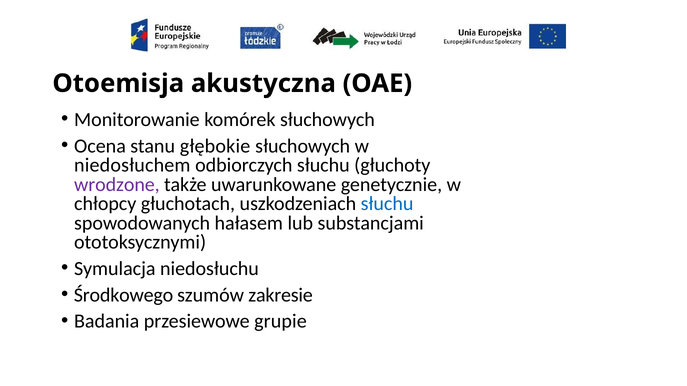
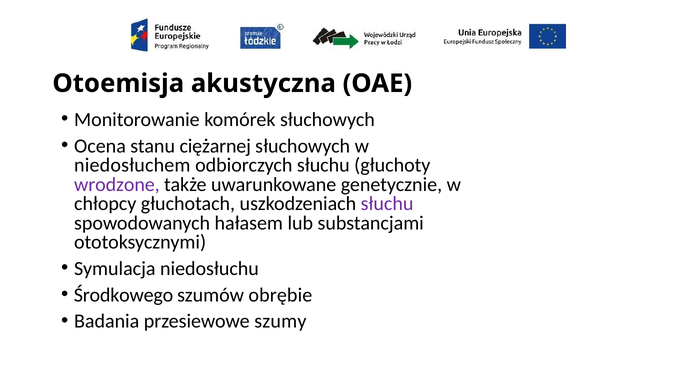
głębokie: głębokie -> ciężarnej (215, 146)
słuchu colour: blue -> purple (387, 204)
zakresie: zakresie -> obrębie (280, 295)
grupie: grupie -> szumy (280, 322)
